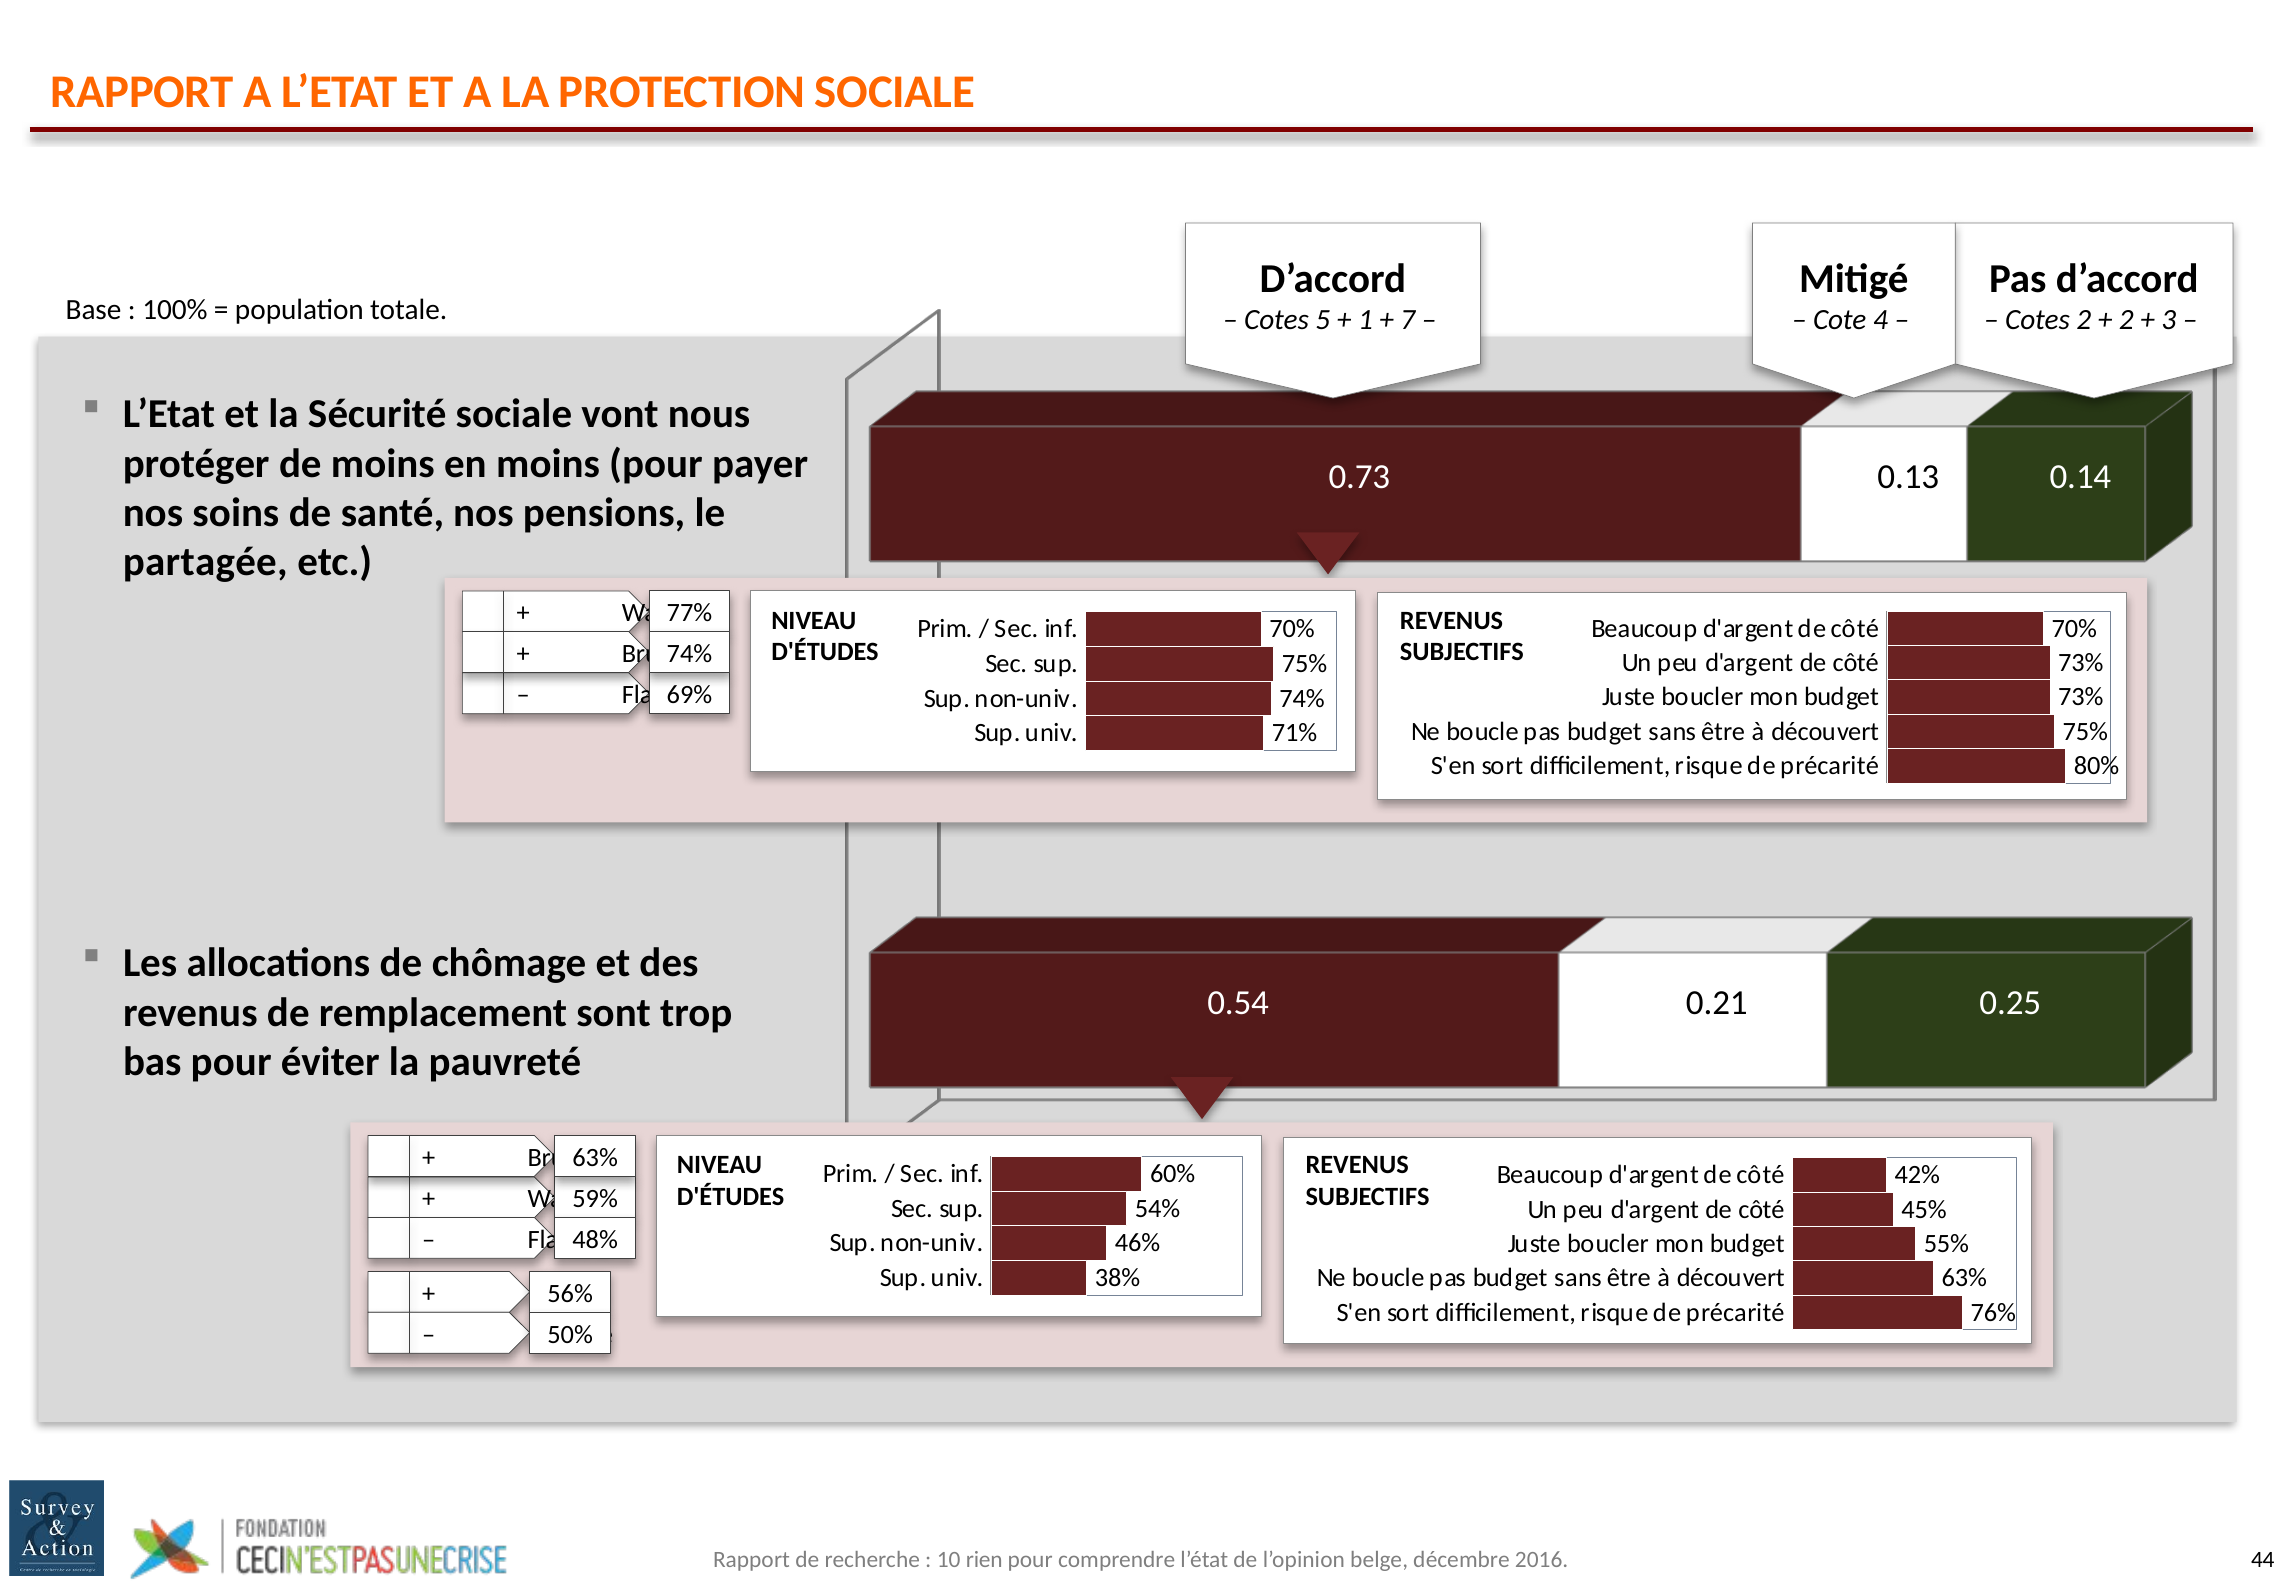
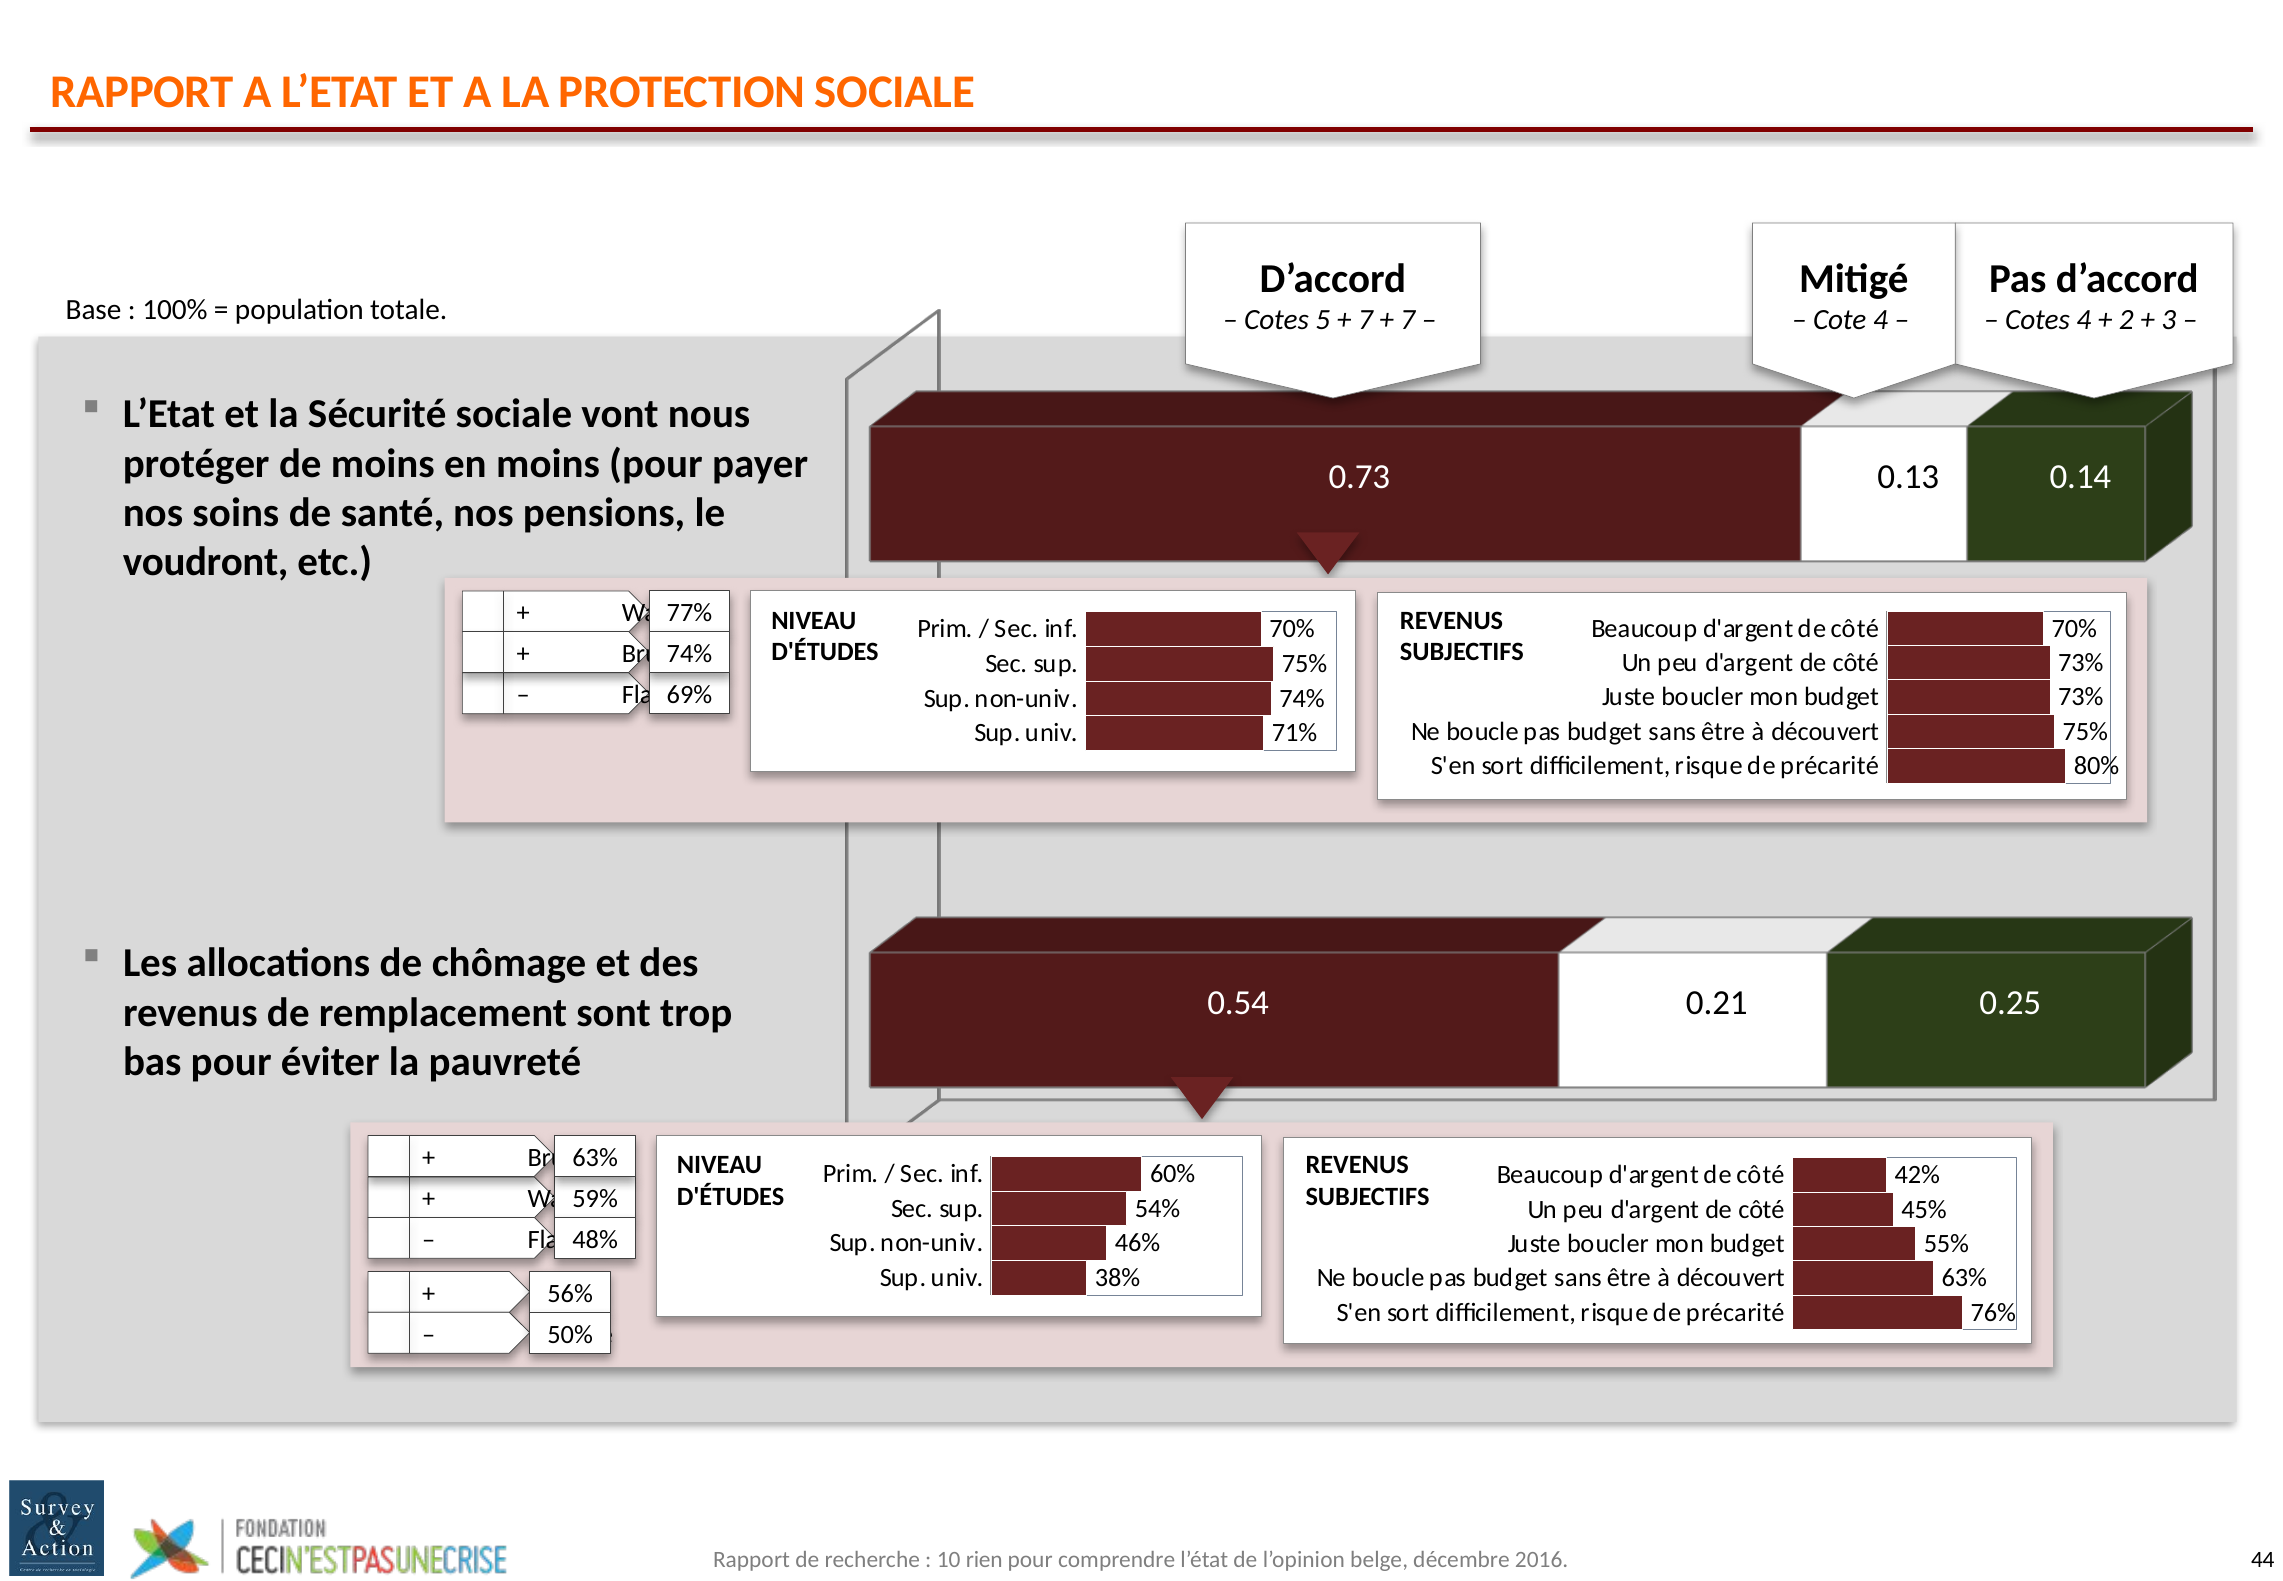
1: 1 -> 7 (1365, 320)
Cotes 2: 2 -> 4 (2084, 320)
partagée: partagée -> voudront (206, 562)
